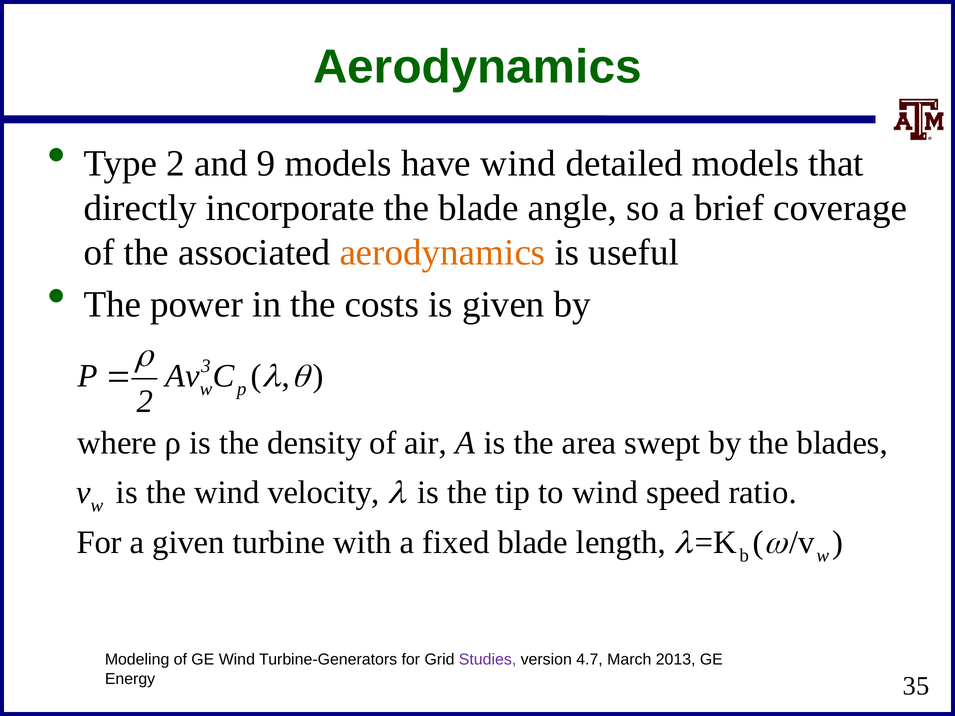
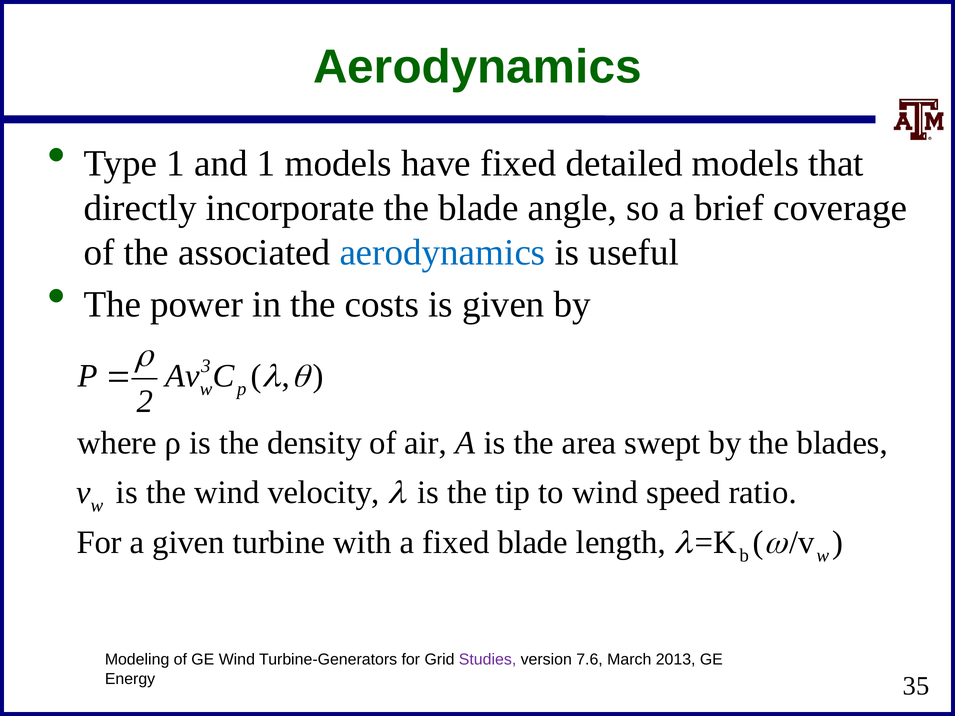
Type 2: 2 -> 1 (176, 163)
and 9: 9 -> 1 (266, 163)
have wind: wind -> fixed (518, 163)
aerodynamics colour: orange -> blue (442, 253)
4.7: 4.7 -> 7.6 (590, 660)
